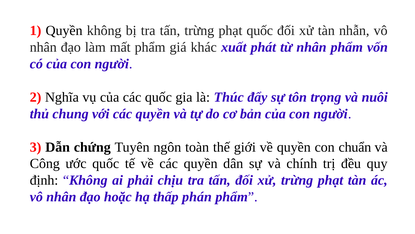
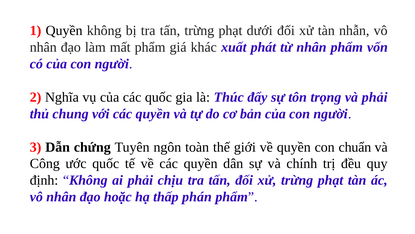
phạt quốc: quốc -> dưới (260, 31)
và nuôi: nuôi -> phải (375, 97)
